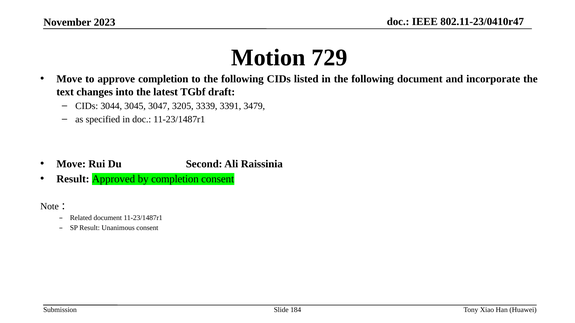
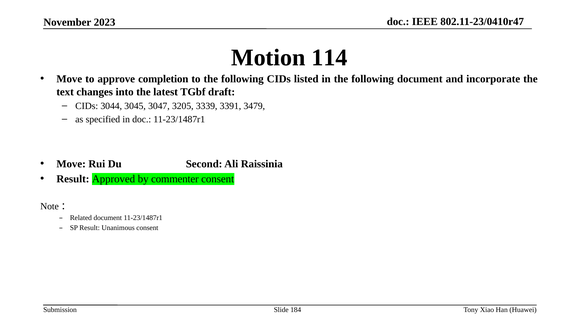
729: 729 -> 114 (329, 58)
by completion: completion -> commenter (175, 179)
